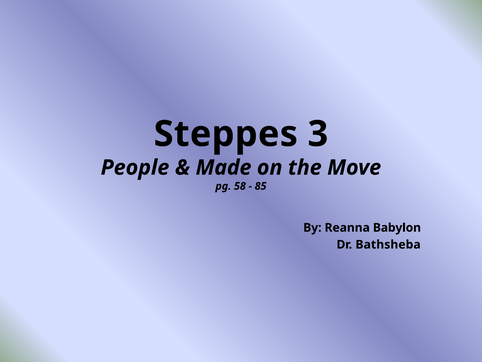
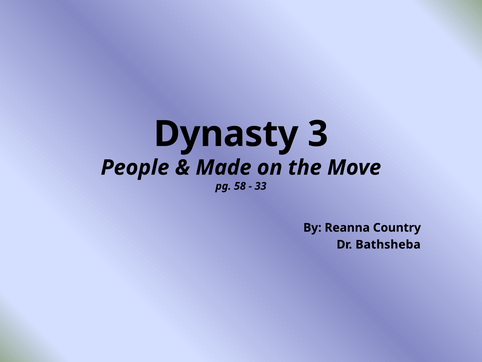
Steppes: Steppes -> Dynasty (226, 134)
85: 85 -> 33 (261, 186)
Babylon: Babylon -> Country (397, 227)
